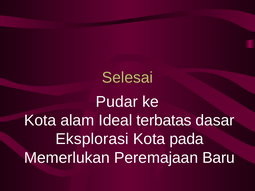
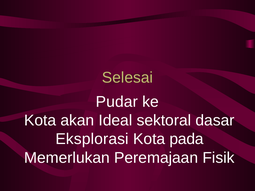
alam: alam -> akan (77, 121)
terbatas: terbatas -> sektoral (164, 121)
Baru: Baru -> Fisik (218, 158)
